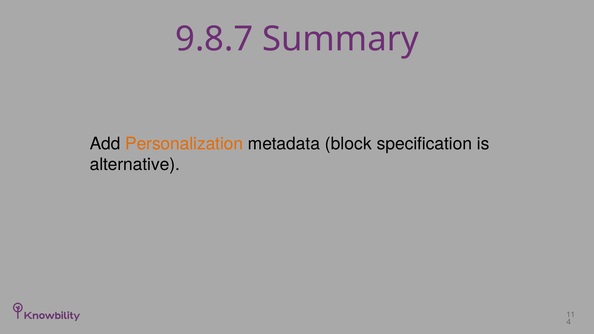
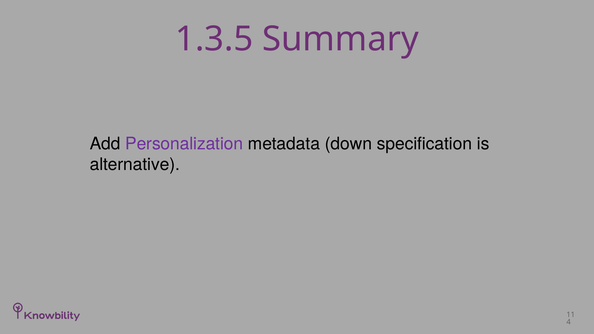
9.8.7: 9.8.7 -> 1.3.5 (214, 39)
Personalization colour: orange -> purple (184, 144)
block: block -> down (348, 144)
